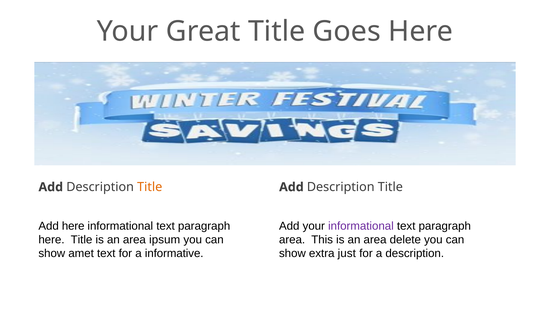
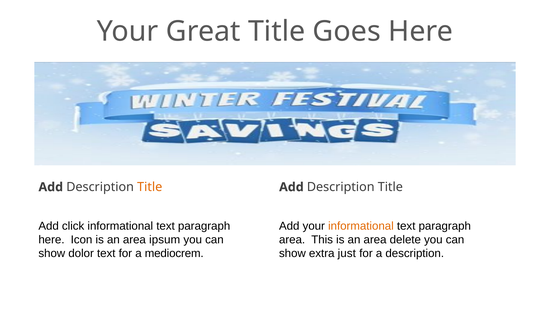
Add here: here -> click (73, 226)
informational colour: purple -> orange (361, 226)
here Title: Title -> Icon (82, 240)
amet: amet -> dolor (81, 254)
informative: informative -> mediocrem (174, 254)
